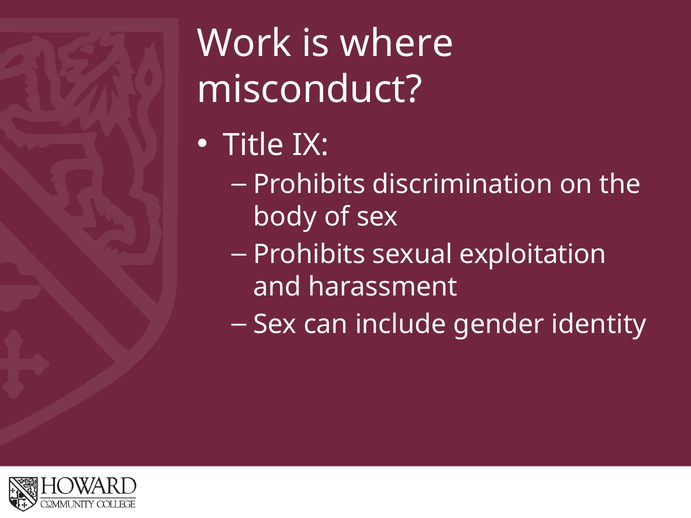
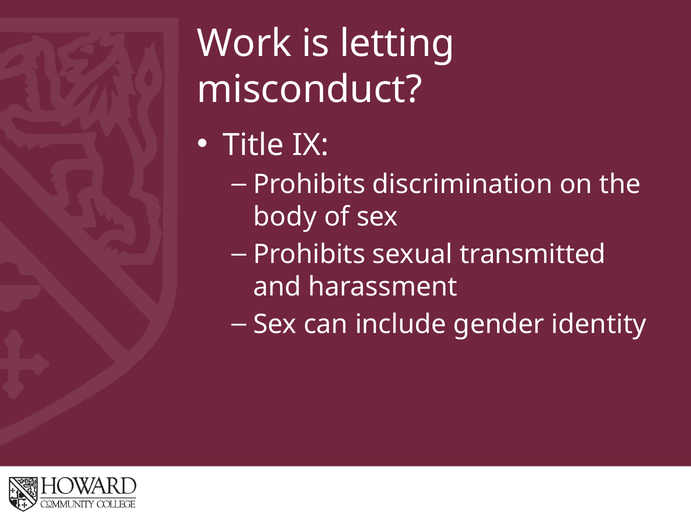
where: where -> letting (397, 44)
exploitation: exploitation -> transmitted (533, 255)
